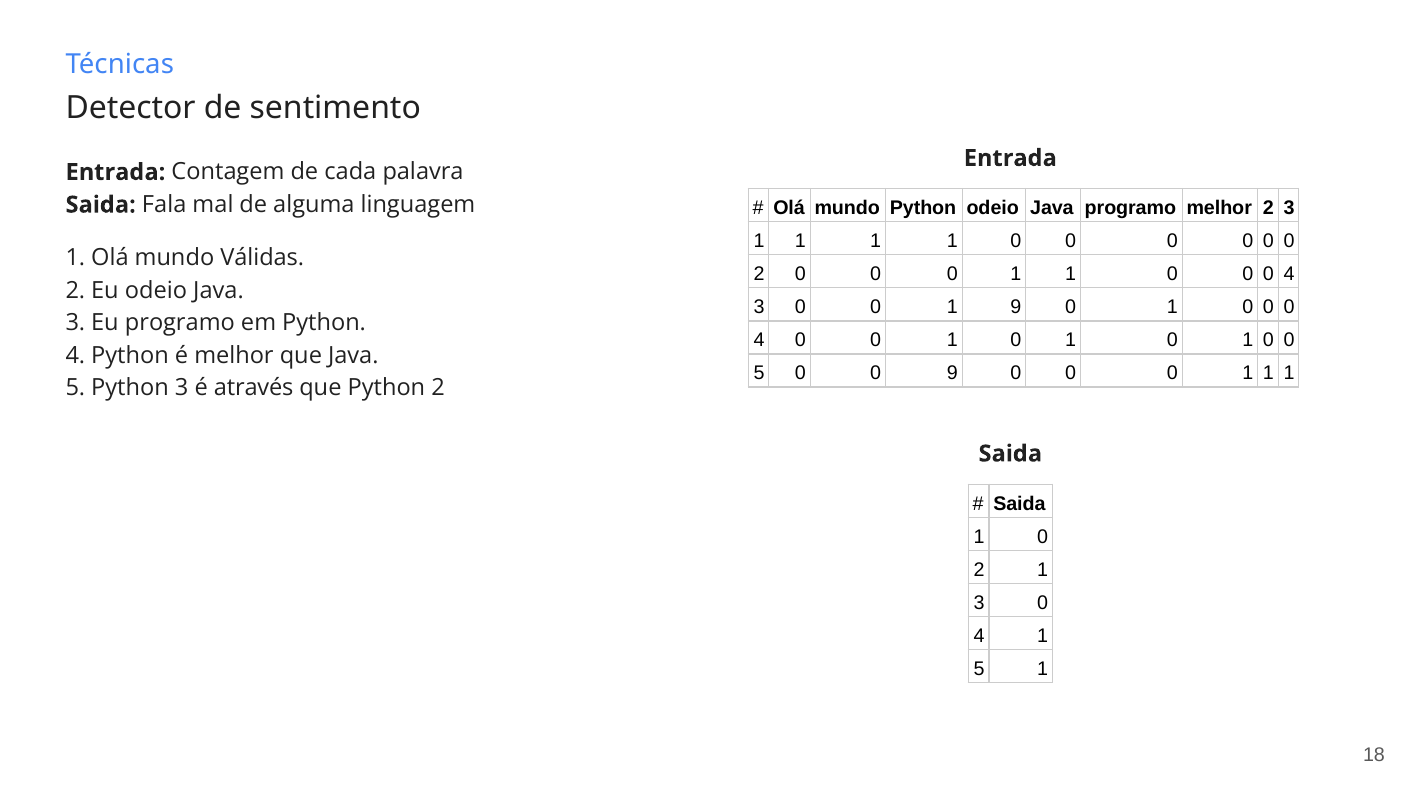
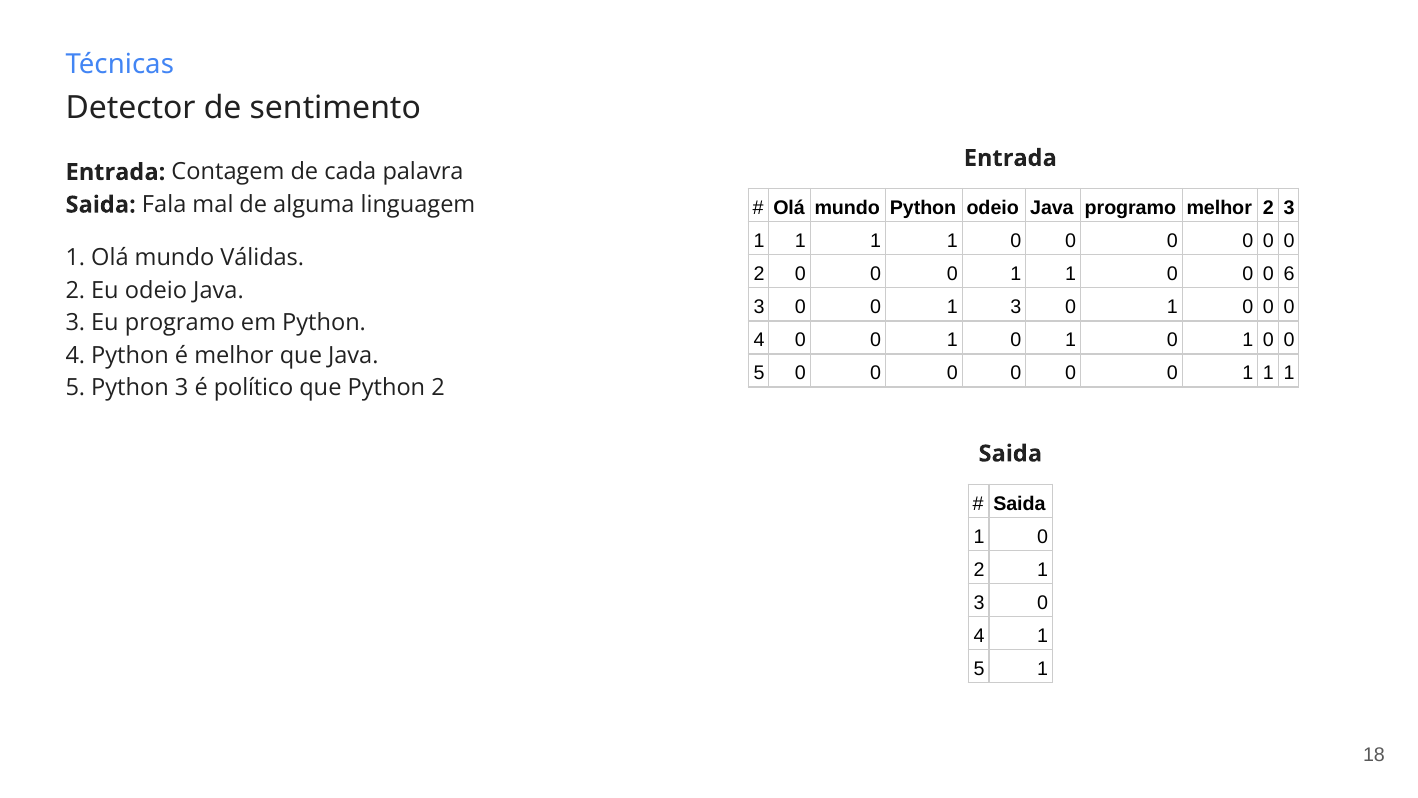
4: 4 -> 6 (1289, 274)
0 1 9: 9 -> 3 (1016, 307)
5 0 0 9: 9 -> 0 (952, 373)
através: através -> político (254, 388)
